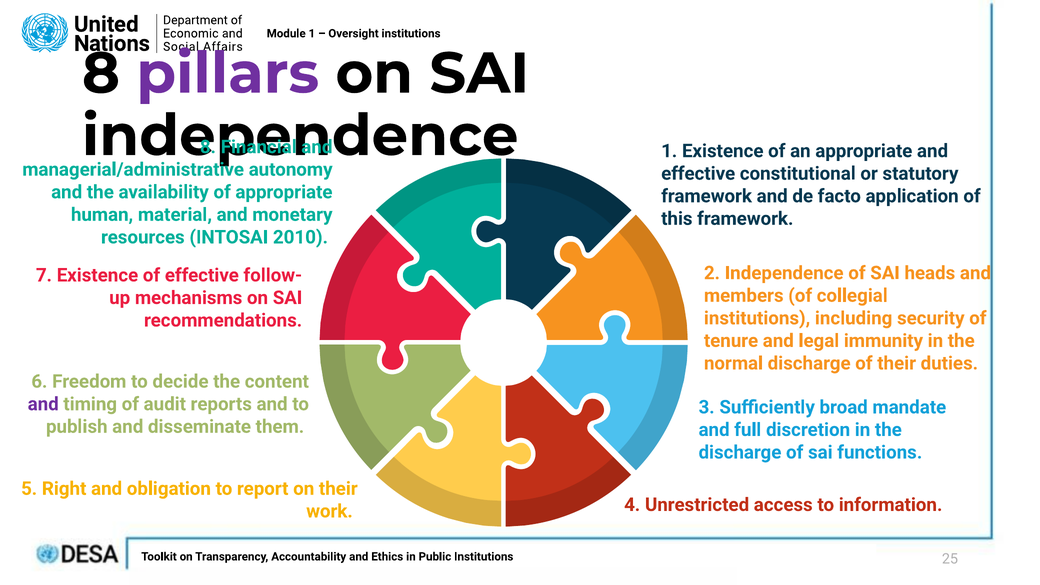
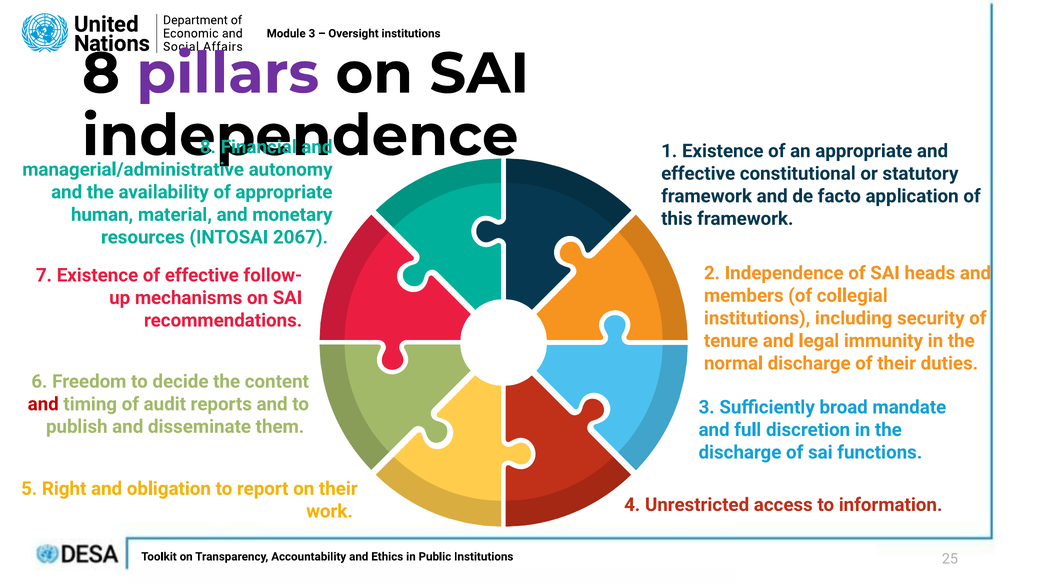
Module 1: 1 -> 3 (312, 33)
2010: 2010 -> 2067 (300, 237)
and colour: purple -> red (43, 404)
